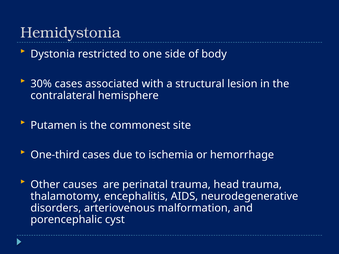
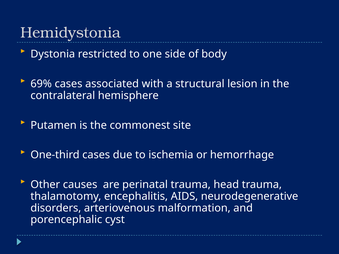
30%: 30% -> 69% (41, 84)
